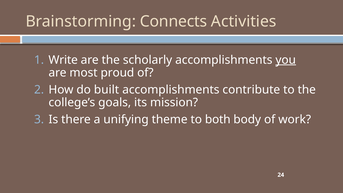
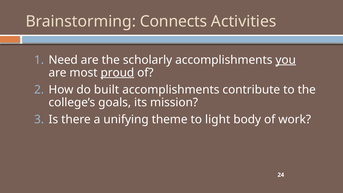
Write: Write -> Need (63, 60)
proud underline: none -> present (117, 73)
both: both -> light (218, 119)
